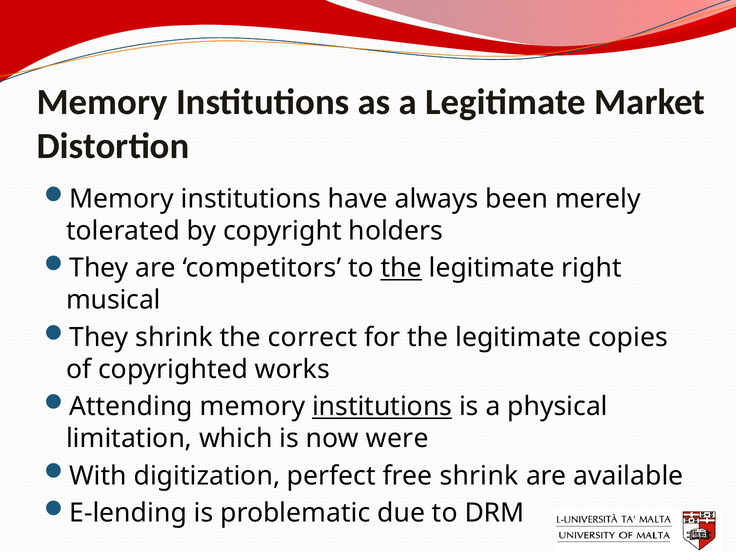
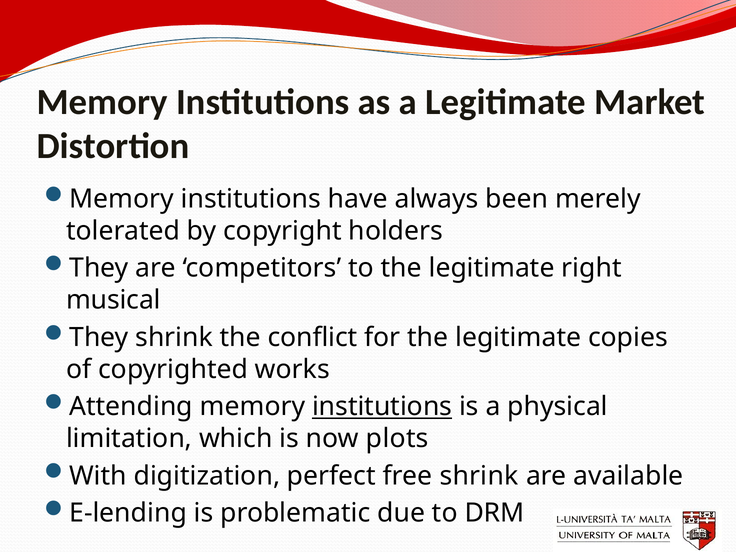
the underline: present -> none (401, 268)
correct: correct -> conflict (313, 337)
were: were -> plots (397, 439)
